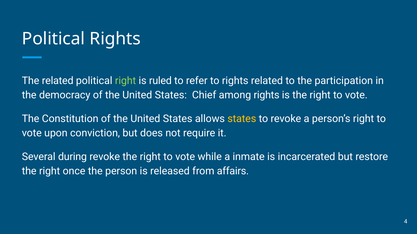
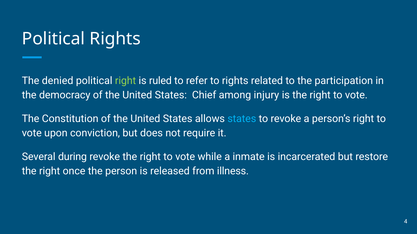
The related: related -> denied (58, 81)
among rights: rights -> injury (266, 95)
states colour: yellow -> light blue (242, 119)
affairs: affairs -> illness (233, 171)
